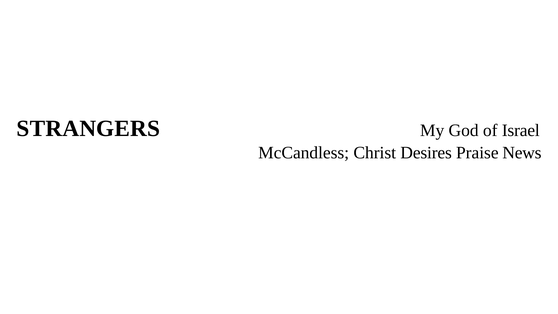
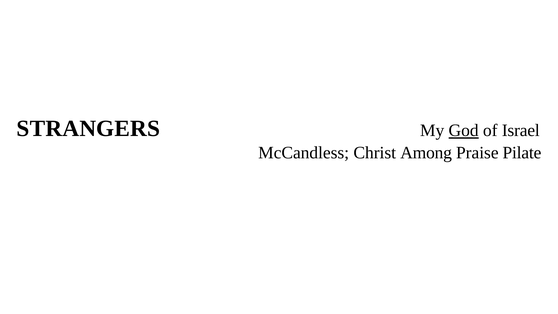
God underline: none -> present (464, 130)
Desires: Desires -> Among (426, 153)
News: News -> Pilate (522, 153)
